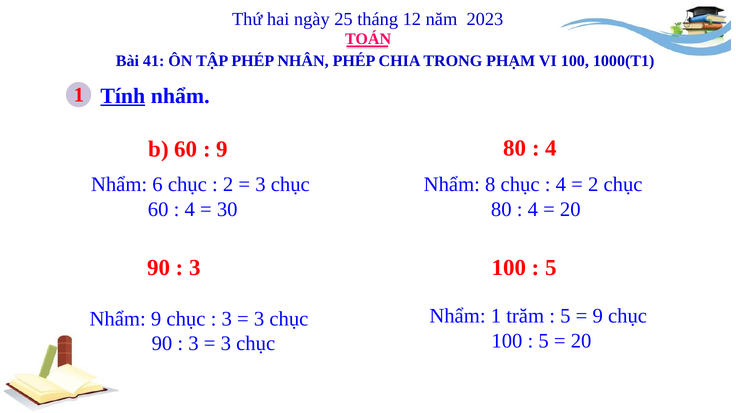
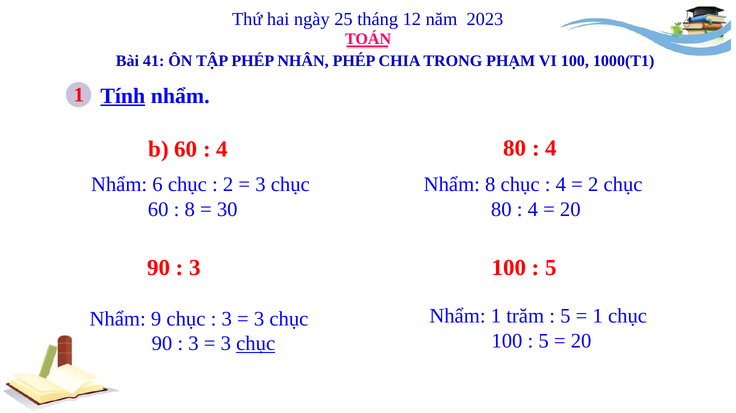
9: 9 -> 4 (222, 149)
4: 4 -> 8 (190, 210)
9: 9 -> 1 (598, 316)
chục underline: none -> present (256, 344)
